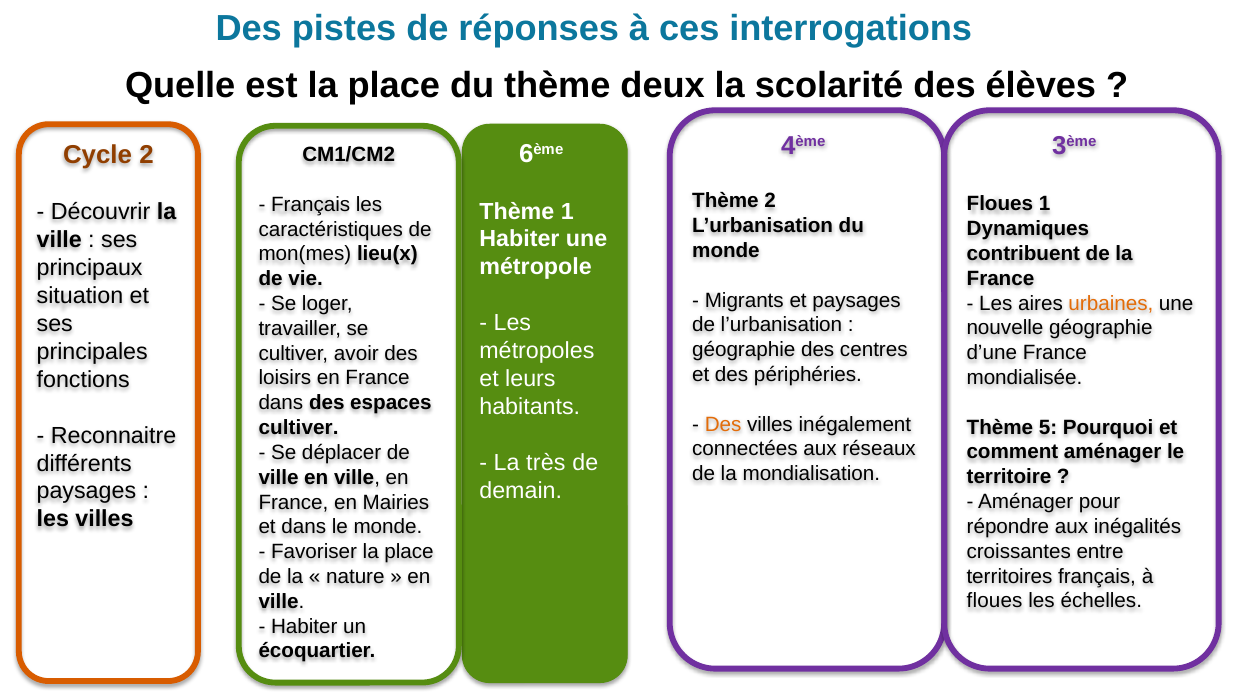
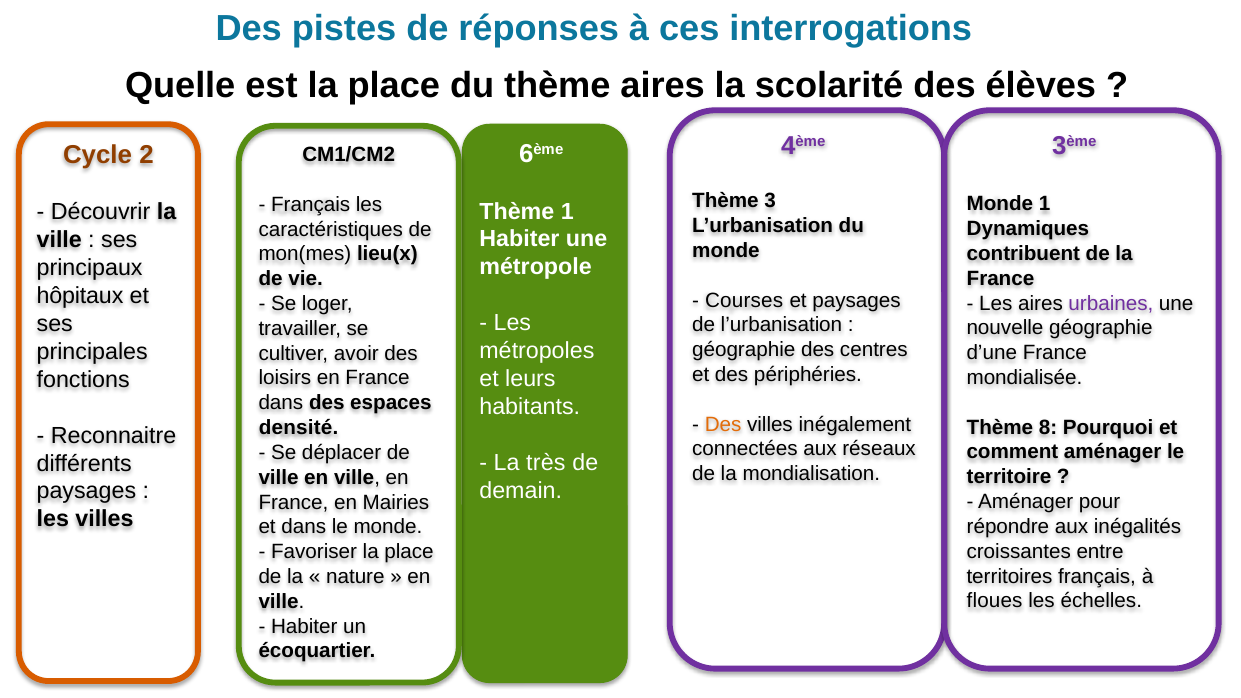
thème deux: deux -> aires (663, 85)
Thème 2: 2 -> 3 (770, 201)
Floues: Floues -> Monde (1000, 204)
situation: situation -> hôpitaux (80, 296)
Migrants: Migrants -> Courses (744, 300)
urbaines colour: orange -> purple (1111, 303)
5: 5 -> 8 (1048, 427)
cultiver: cultiver -> densité (299, 428)
